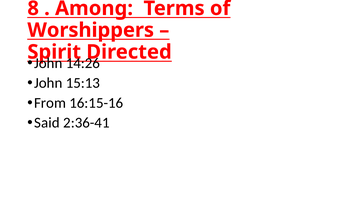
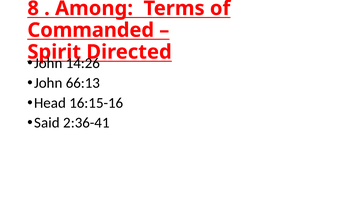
Worshippers: Worshippers -> Commanded (91, 30)
15:13: 15:13 -> 66:13 (83, 83)
From: From -> Head (50, 103)
